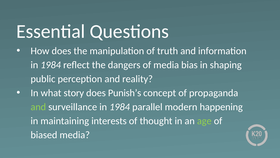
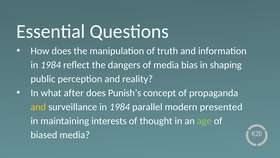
story: story -> after (74, 93)
and colour: light green -> yellow (38, 107)
happening: happening -> presented (221, 107)
